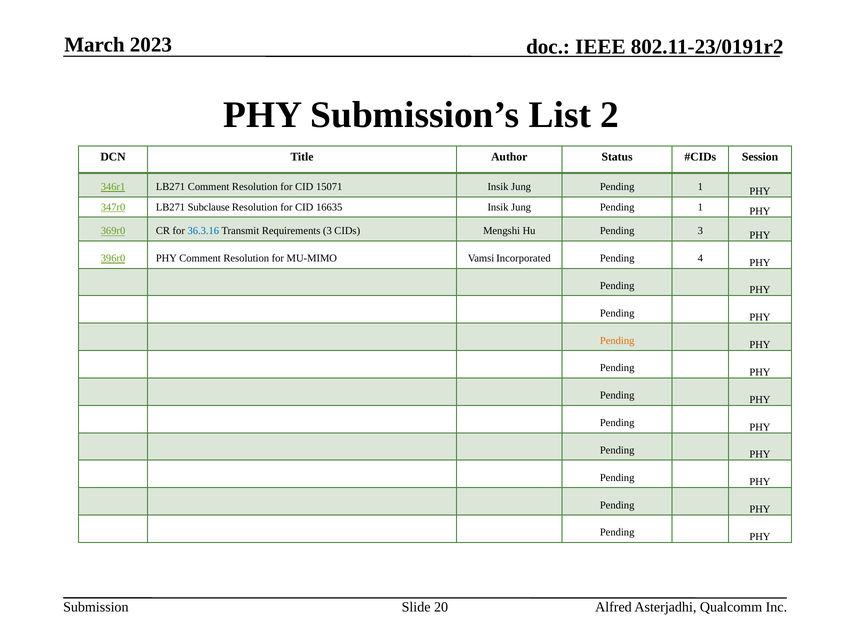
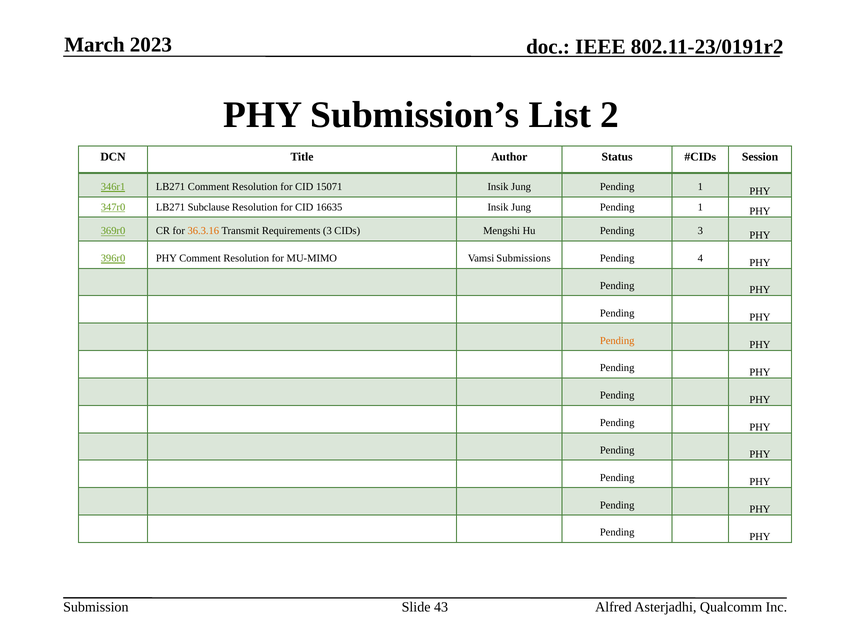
36.3.16 colour: blue -> orange (203, 231)
Incorporated: Incorporated -> Submissions (523, 258)
20: 20 -> 43 (441, 606)
